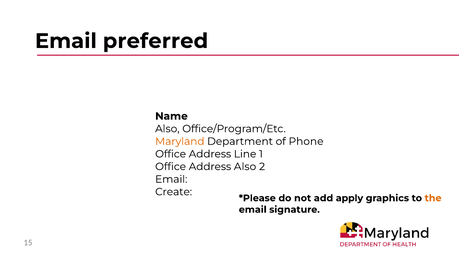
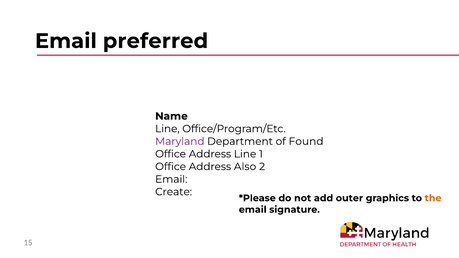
Also: Also -> Line (167, 129)
Maryland colour: orange -> purple (180, 141)
Phone: Phone -> Found (306, 141)
apply: apply -> outer (349, 198)
